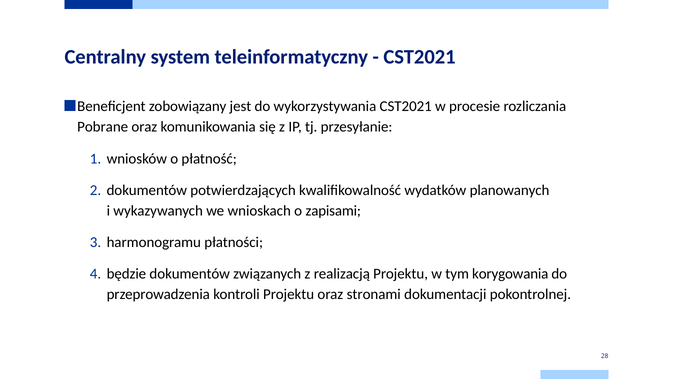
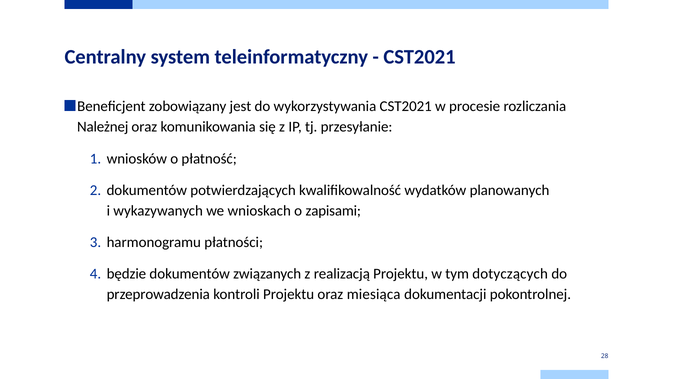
Pobrane: Pobrane -> Należnej (103, 127)
korygowania: korygowania -> dotyczących (510, 274)
stronami: stronami -> miesiąca (374, 294)
